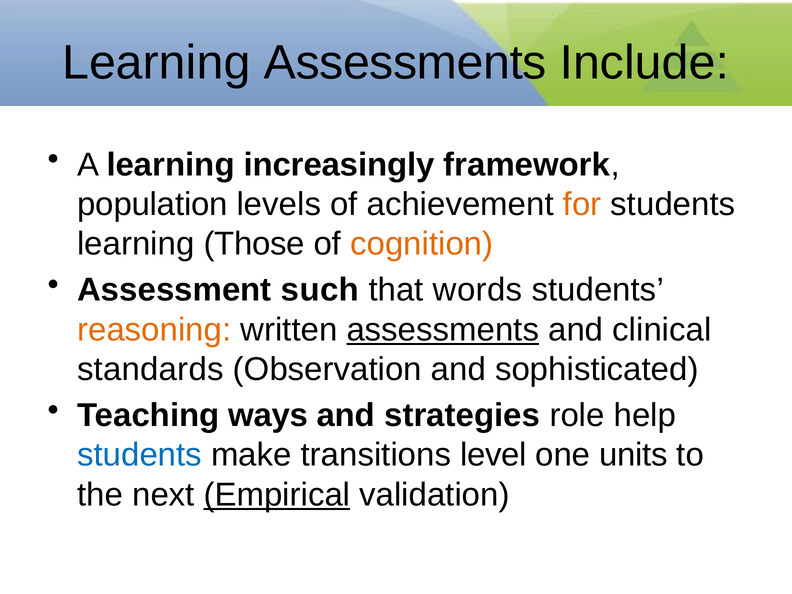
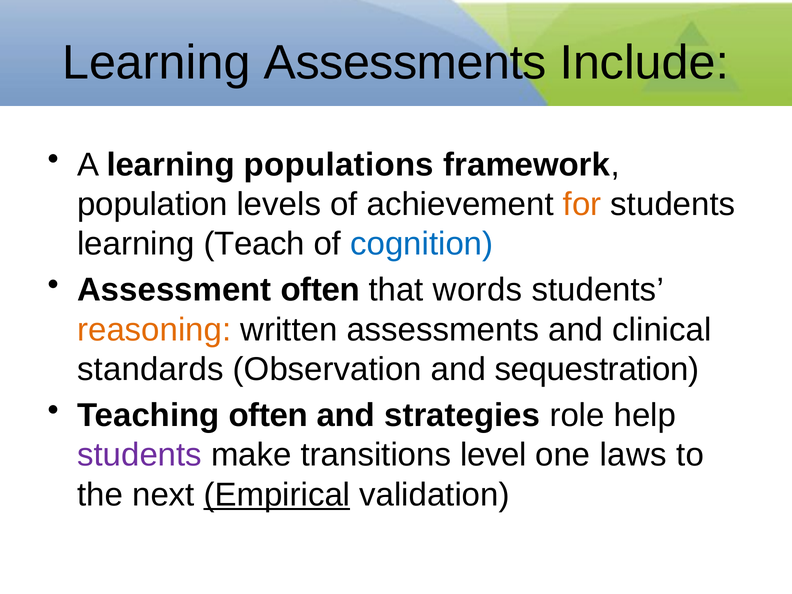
increasingly: increasingly -> populations (339, 165)
Those: Those -> Teach (254, 244)
cognition colour: orange -> blue (422, 244)
Assessment such: such -> often (320, 290)
assessments underline: present -> none (443, 330)
sophisticated: sophisticated -> sequestration (597, 369)
Teaching ways: ways -> often (268, 415)
students colour: blue -> purple (140, 455)
units: units -> laws (633, 455)
